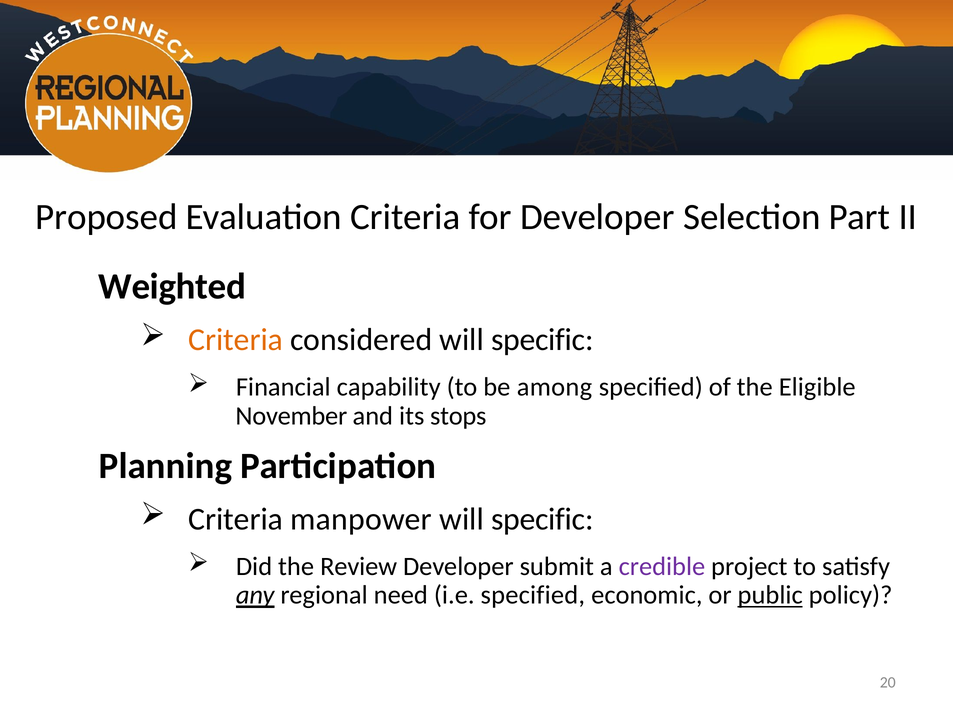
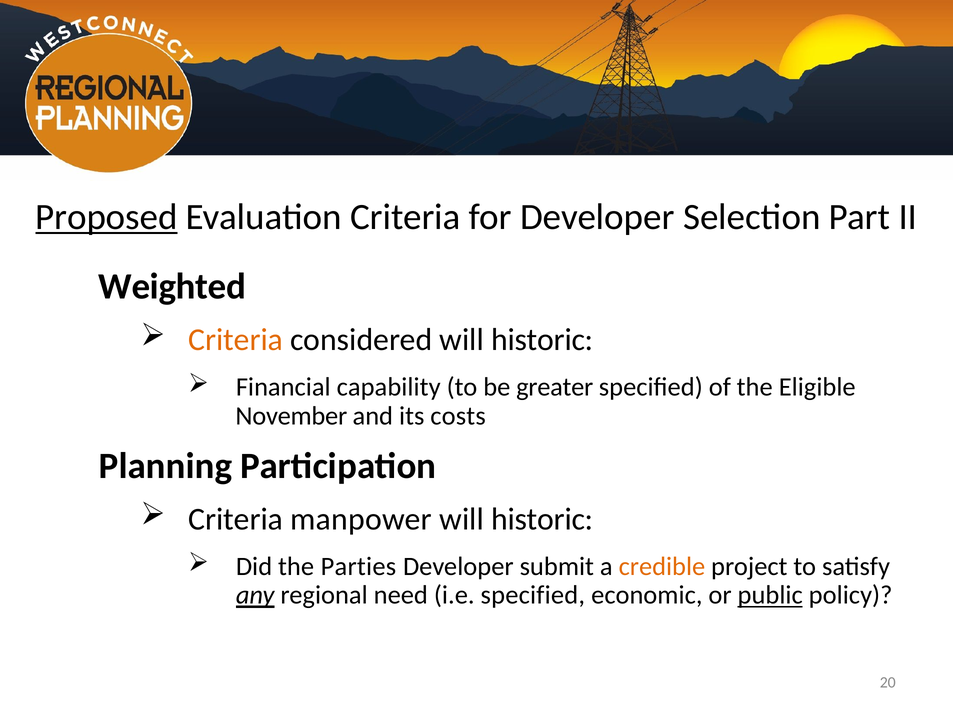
Proposed underline: none -> present (106, 217)
considered will specific: specific -> historic (542, 340)
among: among -> greater (555, 387)
stops: stops -> costs (458, 416)
specific: specific -> historic (542, 519)
Review: Review -> Parties (358, 566)
credible colour: purple -> orange (662, 566)
